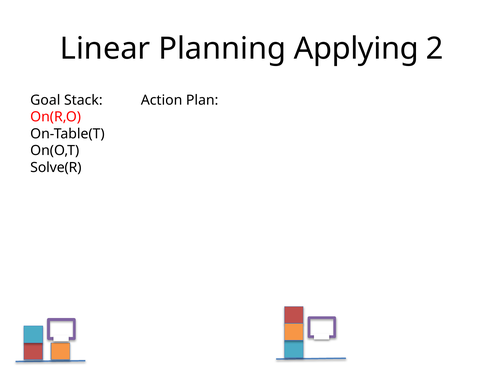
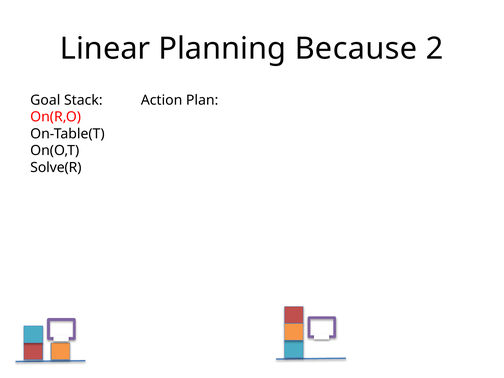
Applying: Applying -> Because (356, 49)
